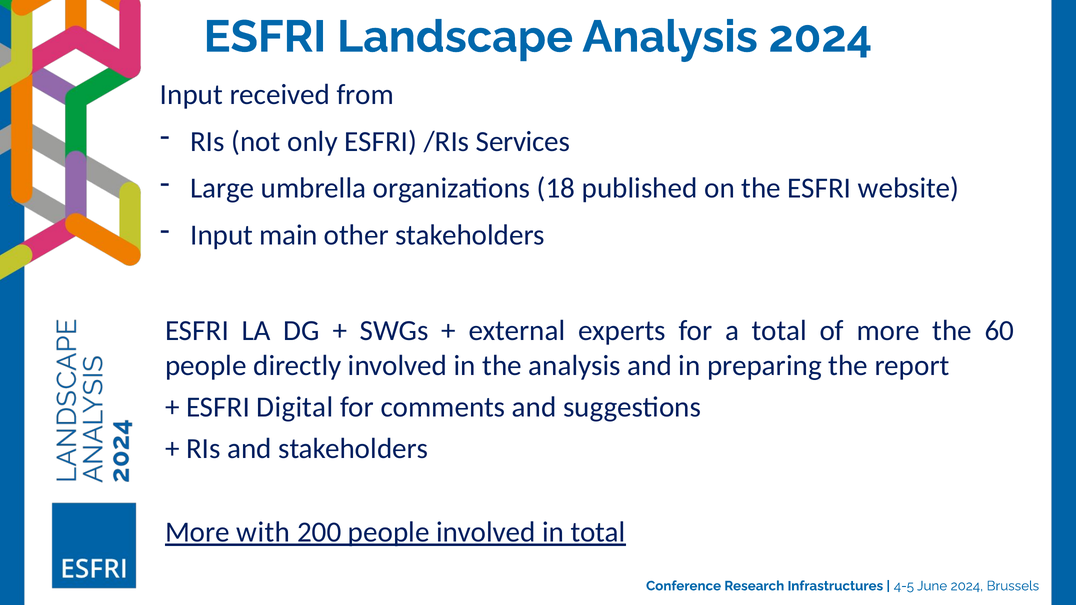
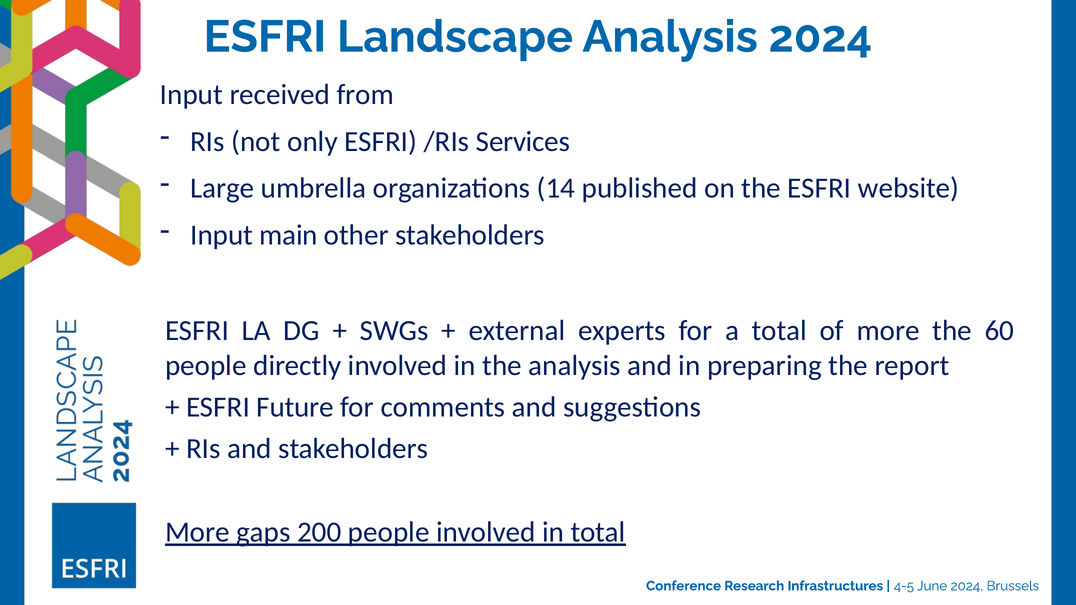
18: 18 -> 14 (556, 188)
Digital: Digital -> Future (295, 407)
with: with -> gaps (263, 532)
